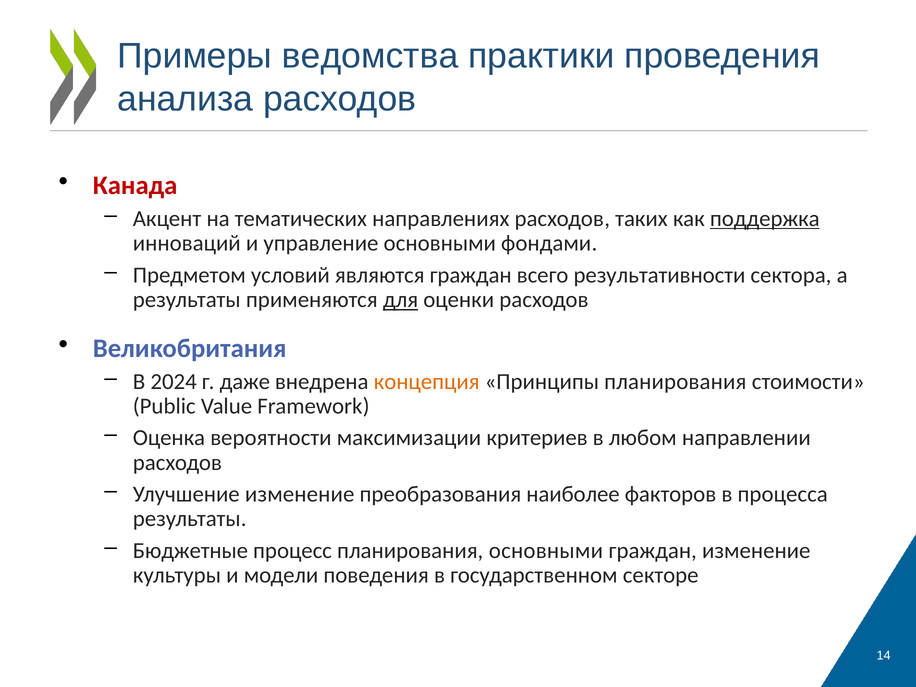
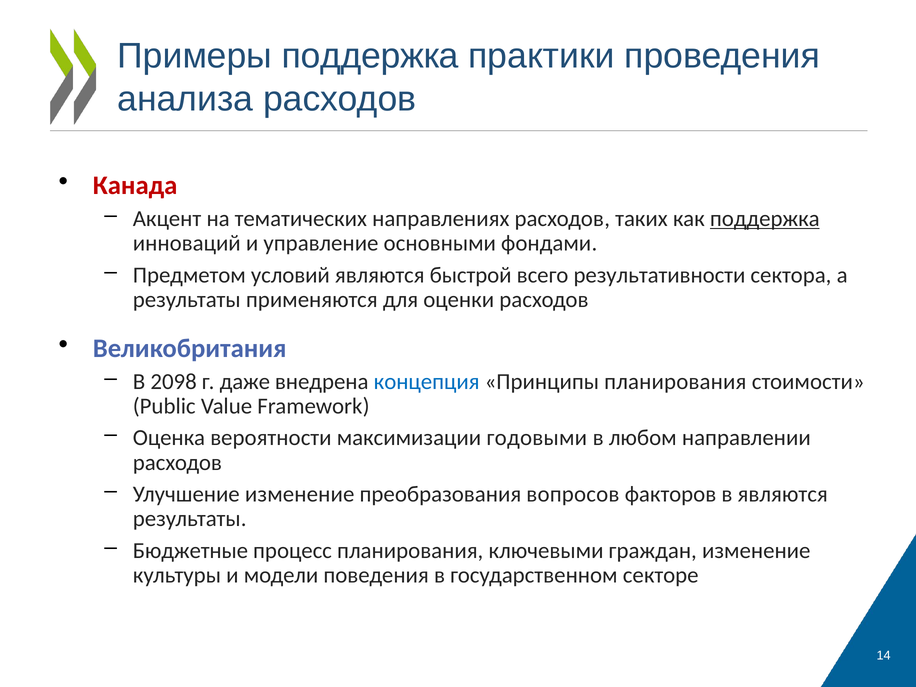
Примеры ведомства: ведомства -> поддержка (370, 56)
являются граждан: граждан -> быстрой (471, 275)
для underline: present -> none (401, 300)
2024: 2024 -> 2098 (174, 382)
концепция colour: orange -> blue (427, 382)
критериев: критериев -> годовыми (537, 438)
наиболее: наиболее -> вопросов (573, 494)
в процесса: процесса -> являются (783, 494)
планирования основными: основными -> ключевыми (546, 551)
